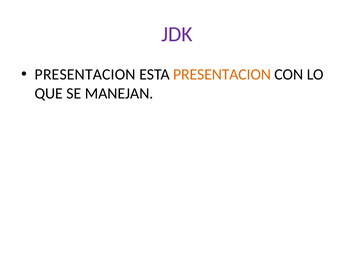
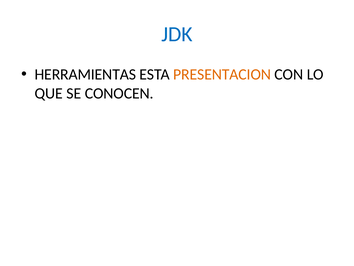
JDK colour: purple -> blue (177, 34)
PRESENTACION: PRESENTACION -> HERRAMIENTAS (85, 74)
MANEJAN: MANEJAN -> CONOCEN (119, 93)
